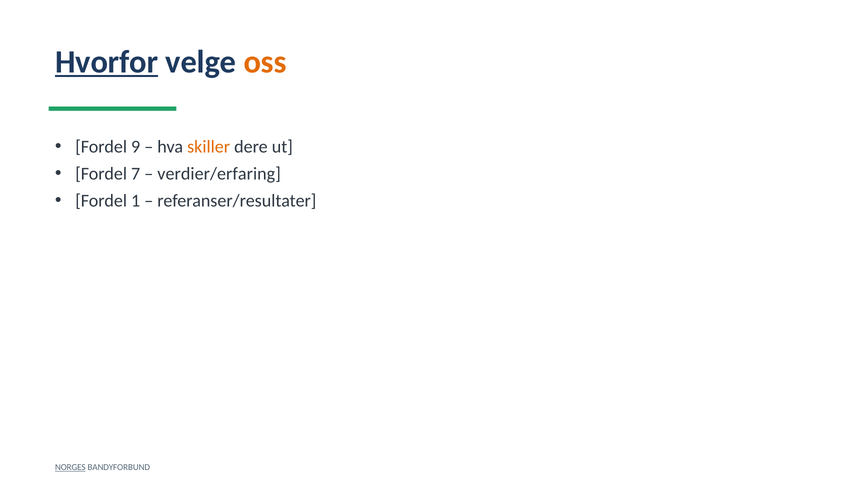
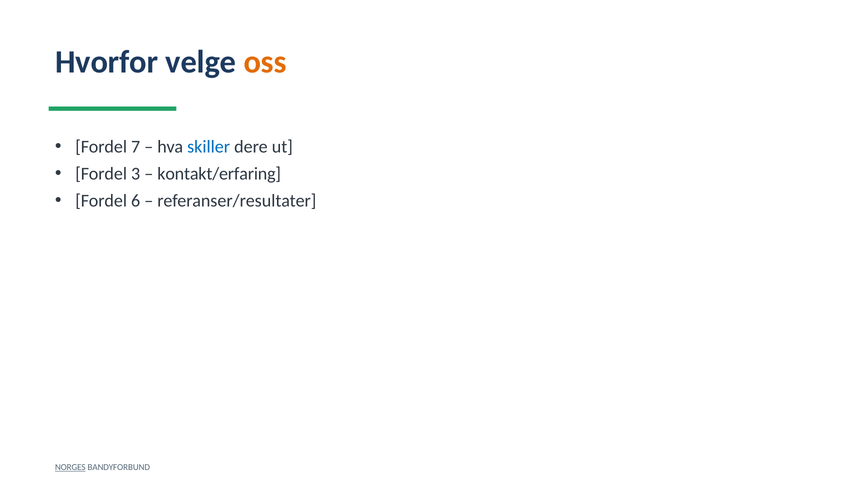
Hvorfor underline: present -> none (107, 62)
9: 9 -> 7 (136, 147)
skiller colour: orange -> blue (209, 147)
7: 7 -> 3 (136, 174)
verdier/erfaring: verdier/erfaring -> kontakt/erfaring (219, 174)
1: 1 -> 6 (136, 201)
